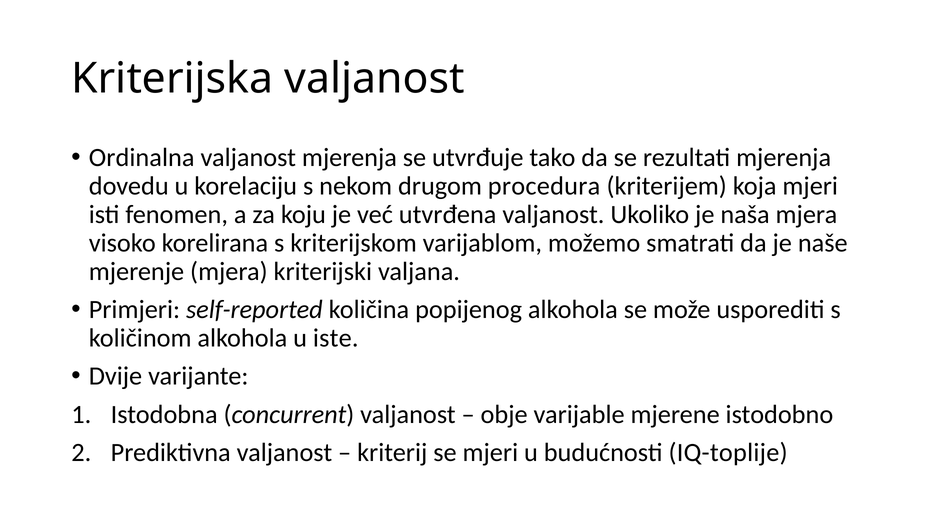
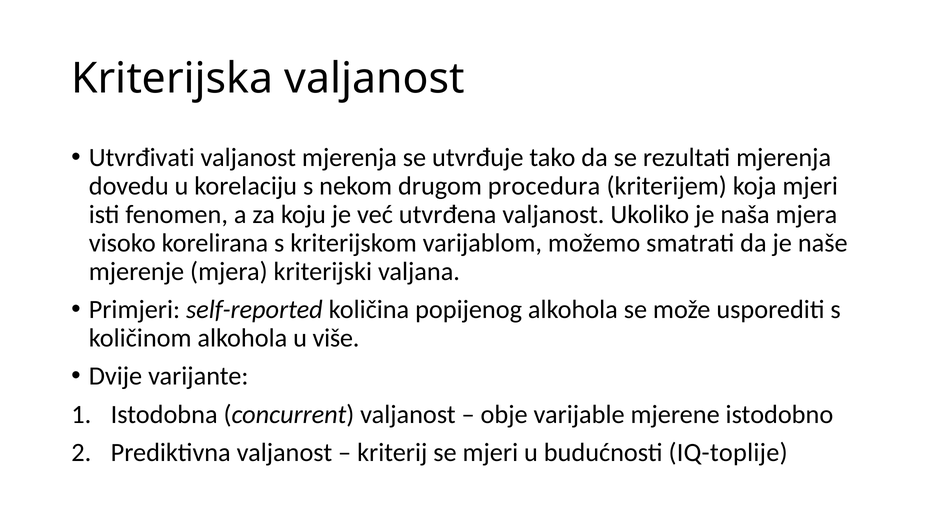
Ordinalna: Ordinalna -> Utvrđivati (142, 158)
iste: iste -> više (336, 338)
